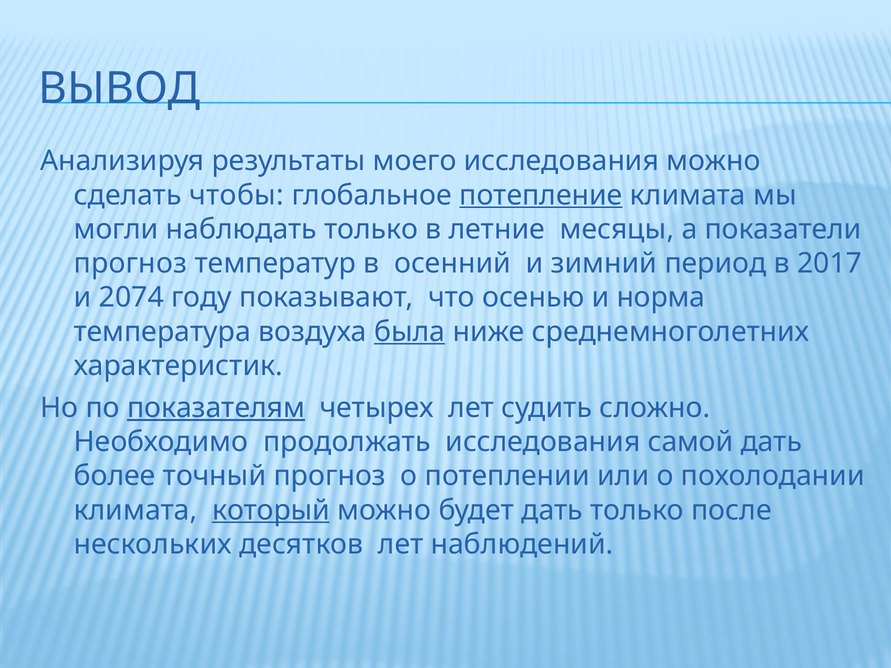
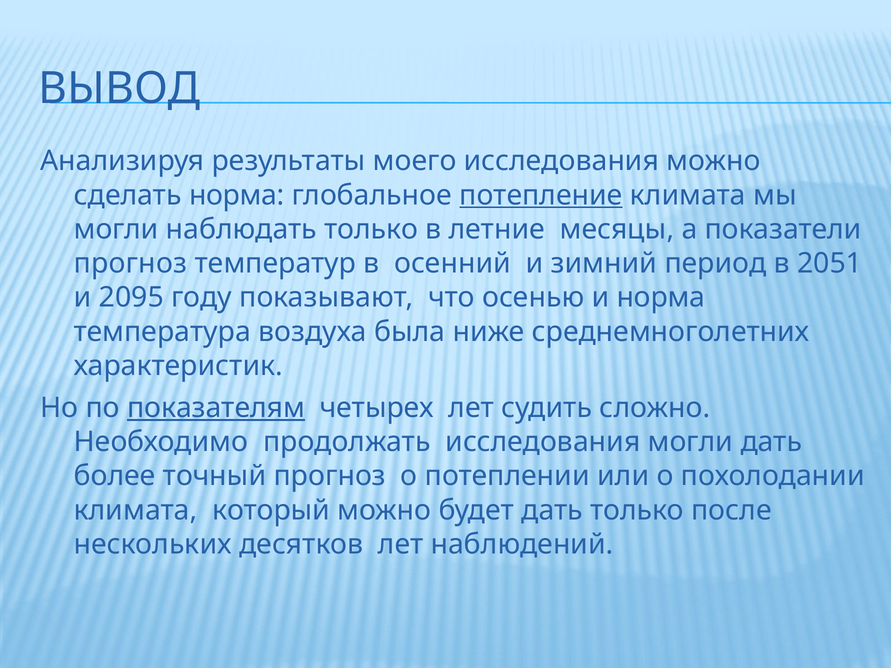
сделать чтобы: чтобы -> норма (237, 195)
2017: 2017 -> 2051 (830, 263)
2074: 2074 -> 2095 (131, 298)
была underline: present -> none (410, 332)
исследования самой: самой -> могли (691, 442)
который underline: present -> none (271, 510)
